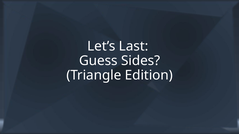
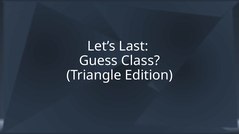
Sides: Sides -> Class (141, 61)
